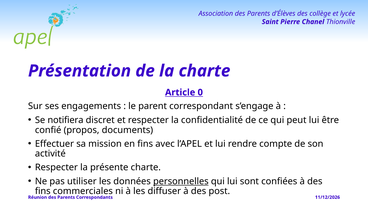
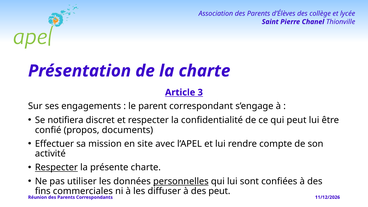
0: 0 -> 3 (200, 92)
en fins: fins -> site (145, 144)
Respecter underline: none -> present (56, 167)
des post: post -> peut (219, 191)
